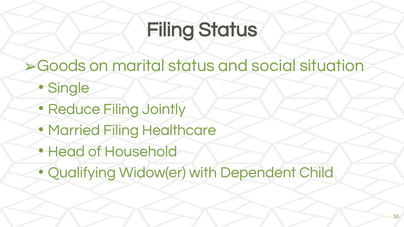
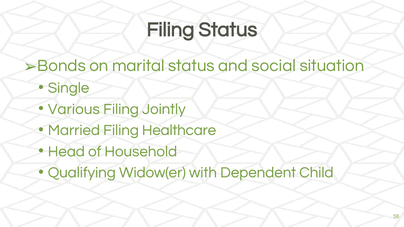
Goods: Goods -> Bonds (62, 66)
Reduce: Reduce -> Various (74, 109)
